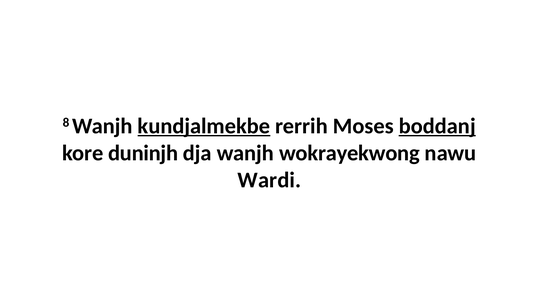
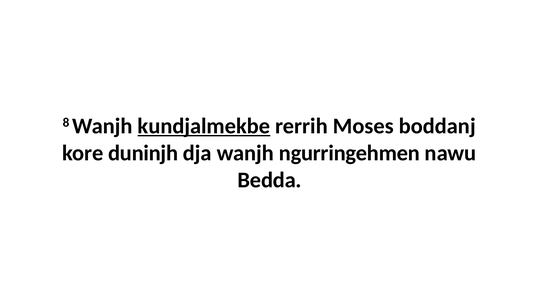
boddanj underline: present -> none (437, 126)
wokrayekwong: wokrayekwong -> ngurringehmen (349, 153)
Wardi: Wardi -> Bedda (270, 180)
